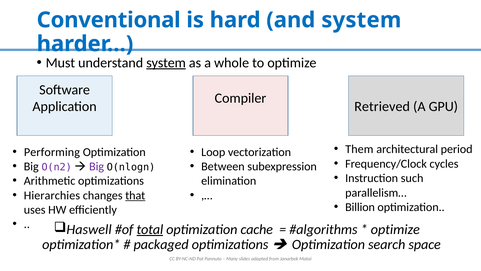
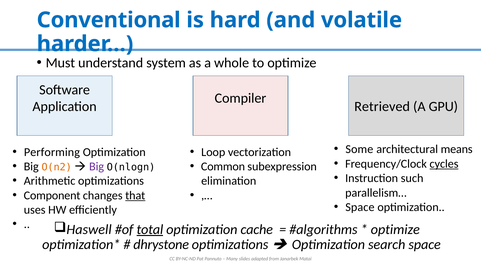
and system: system -> volatile (362, 20)
system underline: present -> none (166, 63)
Them: Them -> Some (359, 149)
period: period -> means (457, 149)
cycles underline: none -> present (444, 164)
O(n2 colour: purple -> orange (57, 167)
Between: Between -> Common (223, 166)
Hierarchies: Hierarchies -> Component (52, 195)
Billion: Billion -> Space (360, 207)
packaged: packaged -> dhrystone (161, 244)
